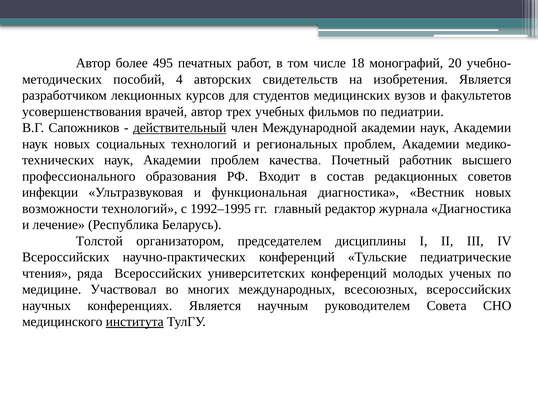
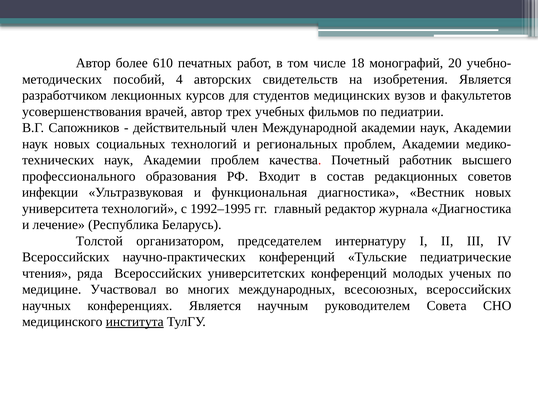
495: 495 -> 610 (163, 63)
действительный underline: present -> none (180, 128)
возможности: возможности -> университета (60, 208)
дисциплины: дисциплины -> интернатуру (371, 241)
